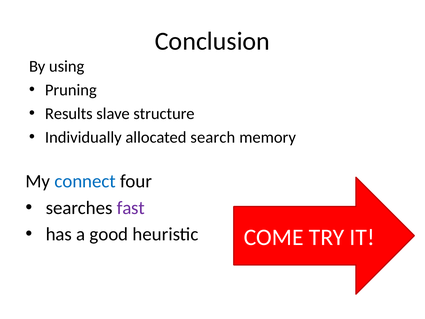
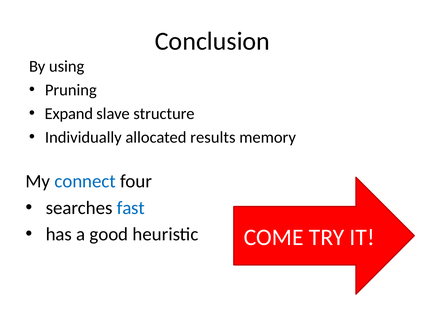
Results: Results -> Expand (69, 114)
search: search -> results (213, 137)
fast colour: purple -> blue (131, 208)
